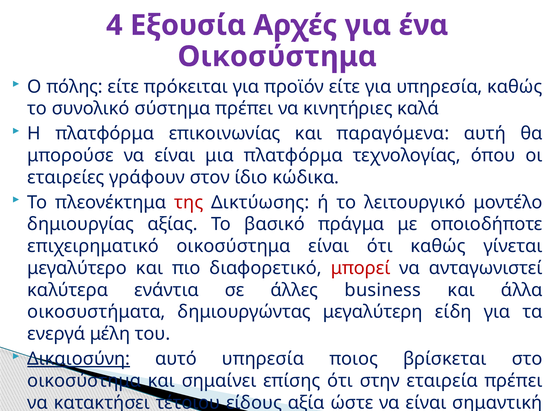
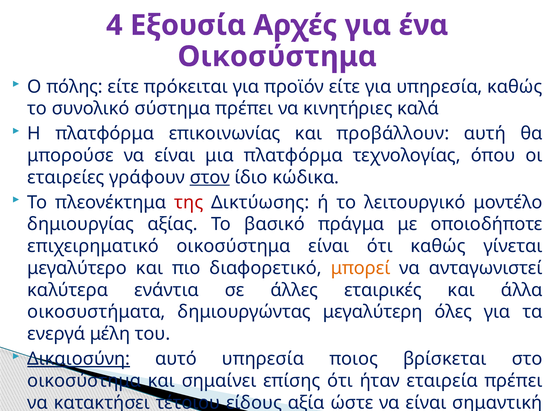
παραγόμενα: παραγόμενα -> προβάλλουν (393, 134)
στον underline: none -> present (210, 177)
μπορεί colour: red -> orange (361, 268)
business: business -> εταιρικές (383, 290)
είδη: είδη -> όλες (453, 312)
στην: στην -> ήταν (380, 381)
